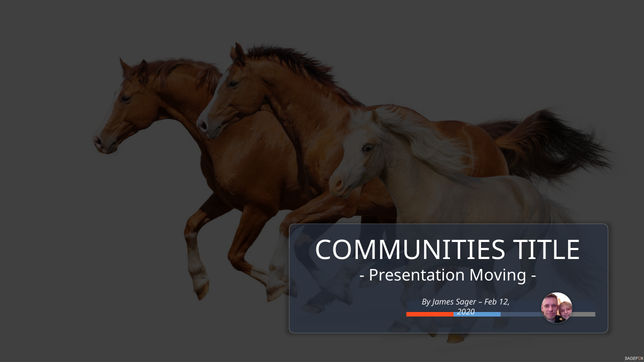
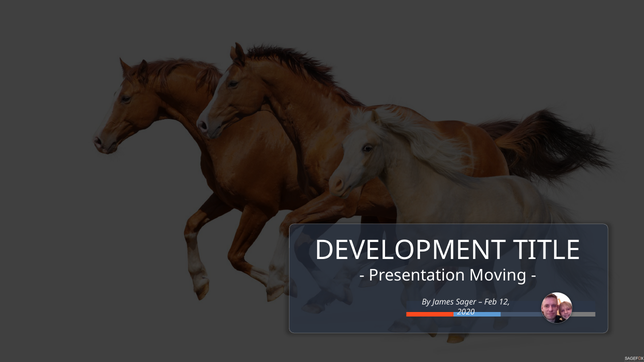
COMMUNITIES: COMMUNITIES -> DEVELOPMENT (410, 250)
